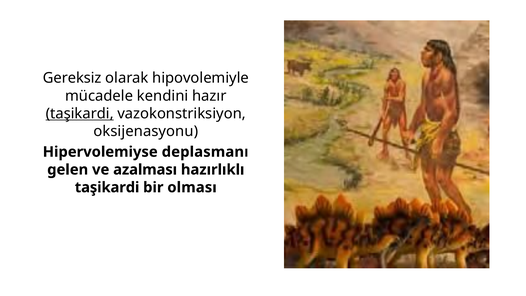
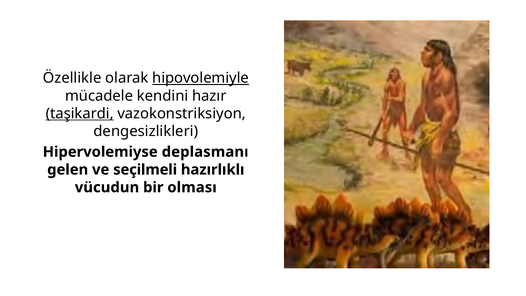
Gereksiz: Gereksiz -> Özellikle (72, 78)
hipovolemiyle underline: none -> present (201, 78)
oksijenasyonu: oksijenasyonu -> dengesizlikleri (146, 131)
azalması: azalması -> seçilmeli (145, 170)
taşikardi: taşikardi -> vücudun (107, 187)
